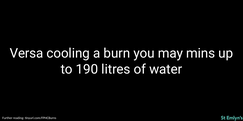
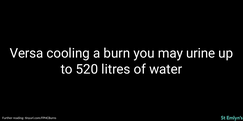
mins: mins -> urine (201, 53)
190: 190 -> 520 (87, 69)
